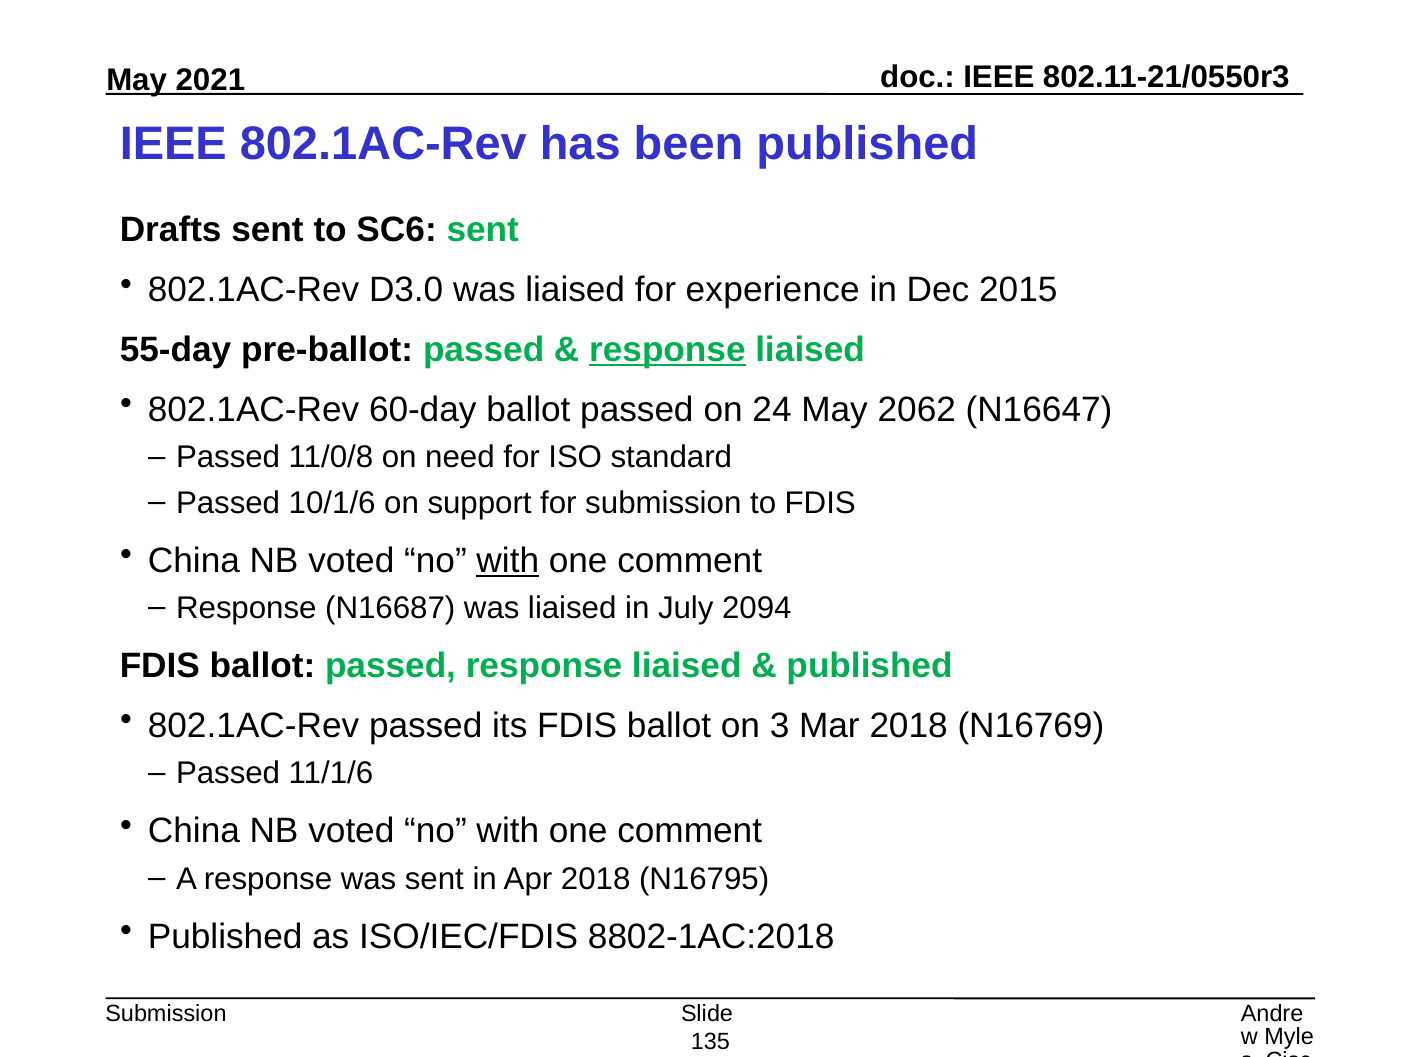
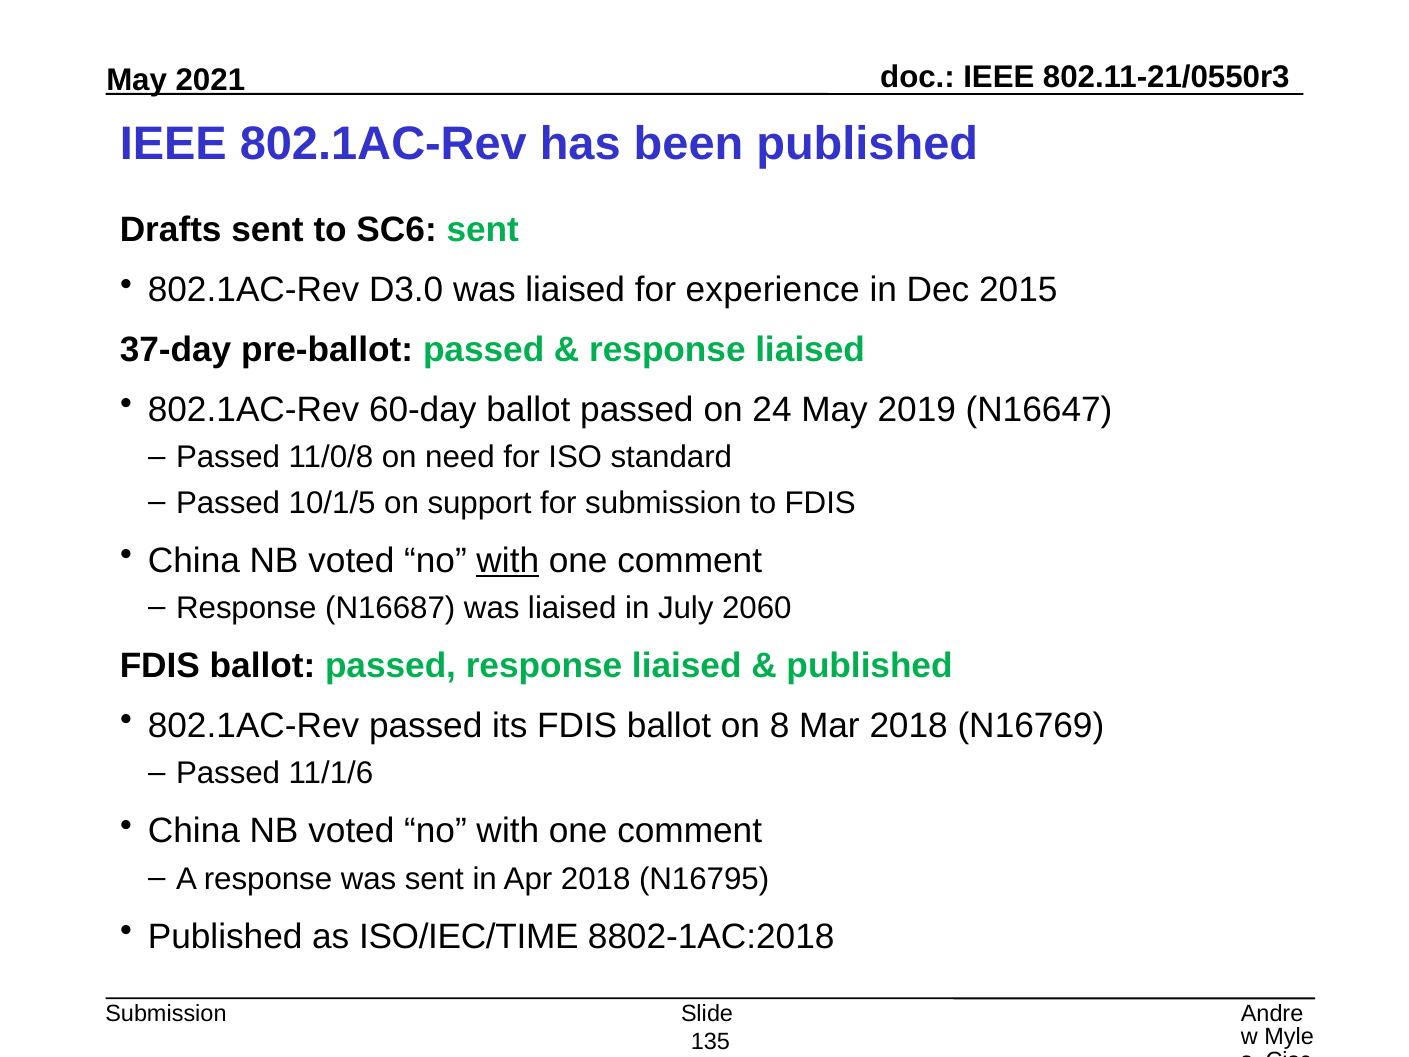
55-day: 55-day -> 37-day (176, 350)
response underline: present -> none (667, 350)
2062: 2062 -> 2019 (917, 410)
10/1/6: 10/1/6 -> 10/1/5 (332, 503)
2094: 2094 -> 2060 (757, 608)
3: 3 -> 8 (780, 726)
ISO/IEC/FDIS: ISO/IEC/FDIS -> ISO/IEC/TIME (469, 936)
